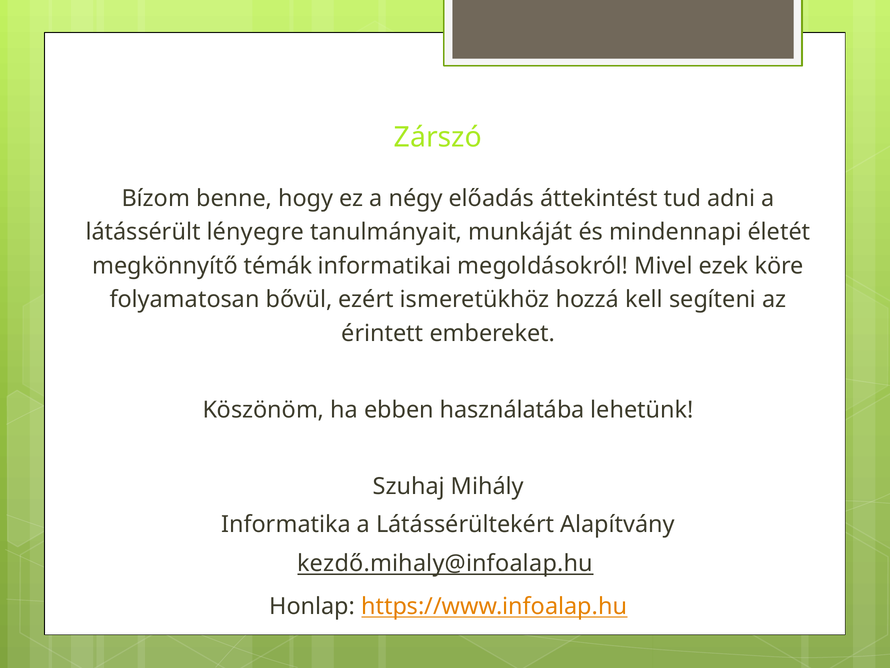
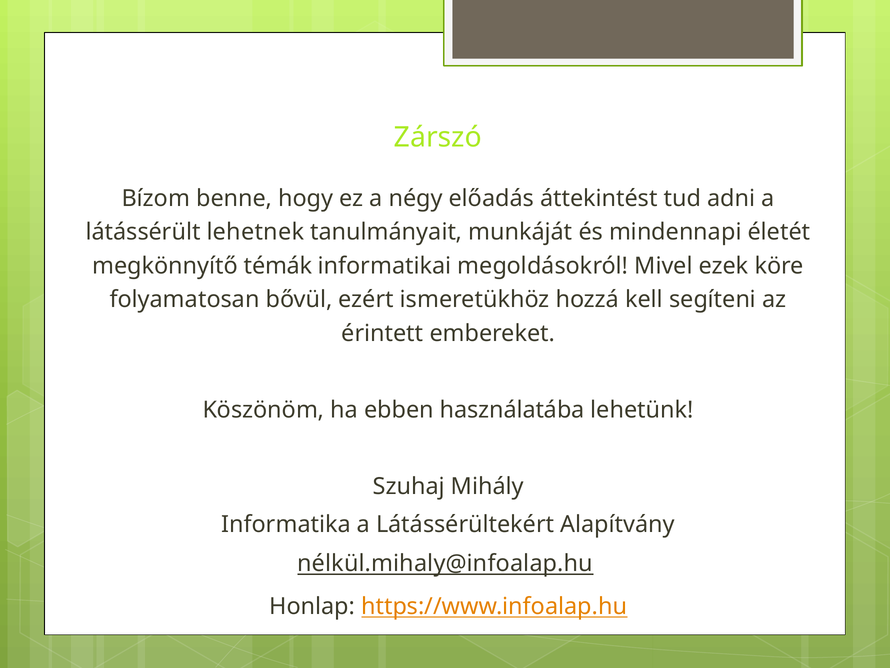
lényegre: lényegre -> lehetnek (255, 232)
kezdő.mihaly@infoalap.hu: kezdő.mihaly@infoalap.hu -> nélkül.mihaly@infoalap.hu (445, 563)
